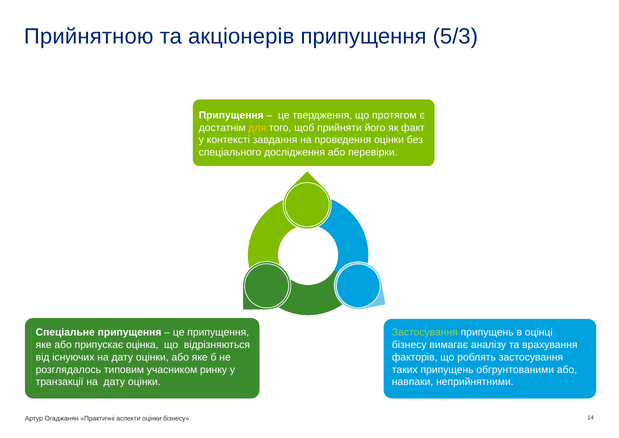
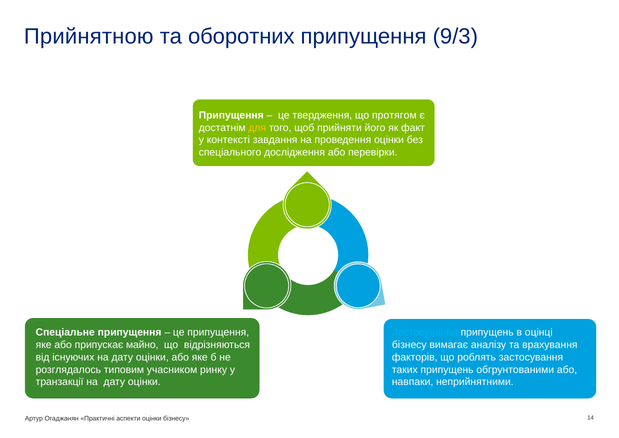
акціонерів: акціонерів -> оборотних (241, 37)
5/3: 5/3 -> 9/3 (455, 37)
Застосування colour: light green -> light blue (425, 332)
оцінка: оцінка -> майно (142, 345)
